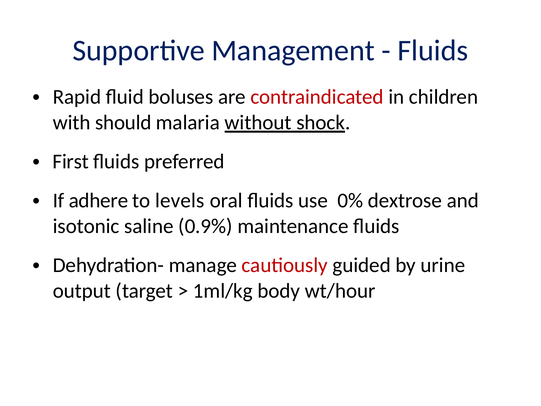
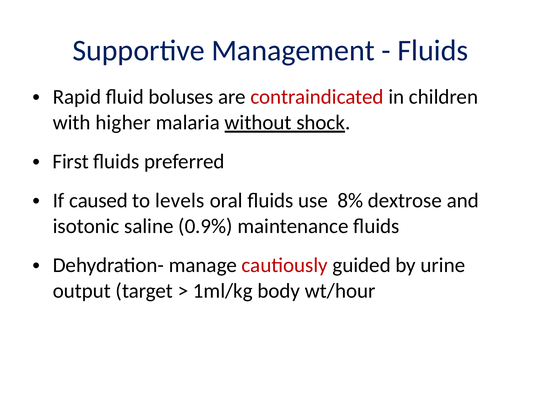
should: should -> higher (123, 123)
adhere: adhere -> caused (98, 201)
0%: 0% -> 8% (350, 201)
